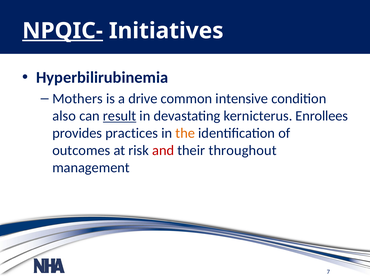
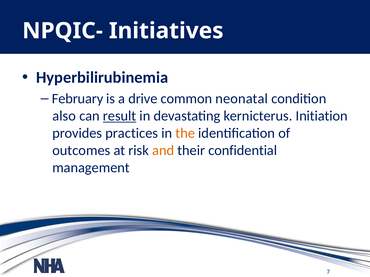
NPQIC- underline: present -> none (63, 31)
Mothers: Mothers -> February (78, 99)
intensive: intensive -> neonatal (242, 99)
Enrollees: Enrollees -> Initiation (322, 116)
and colour: red -> orange (163, 151)
throughout: throughout -> confidential (243, 151)
